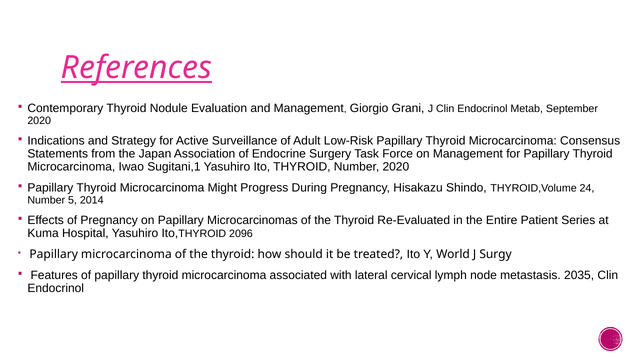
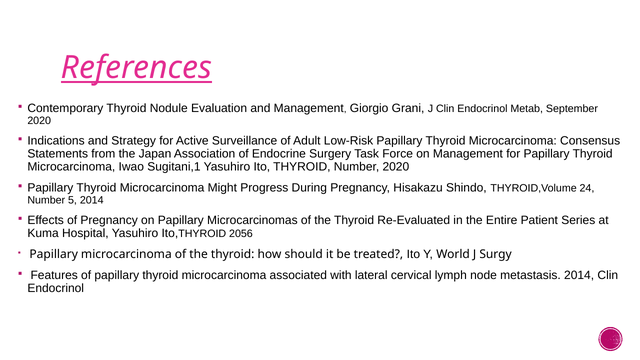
2096: 2096 -> 2056 (241, 234)
metastasis 2035: 2035 -> 2014 (579, 275)
